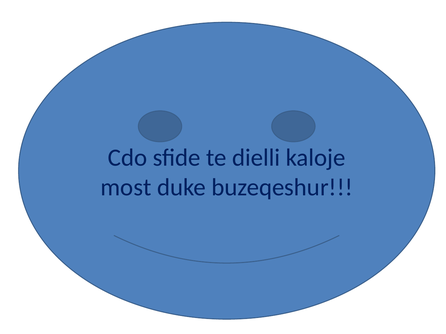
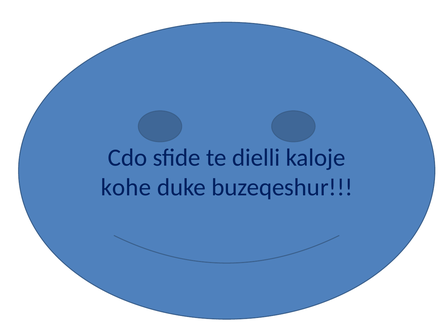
most: most -> kohe (126, 188)
